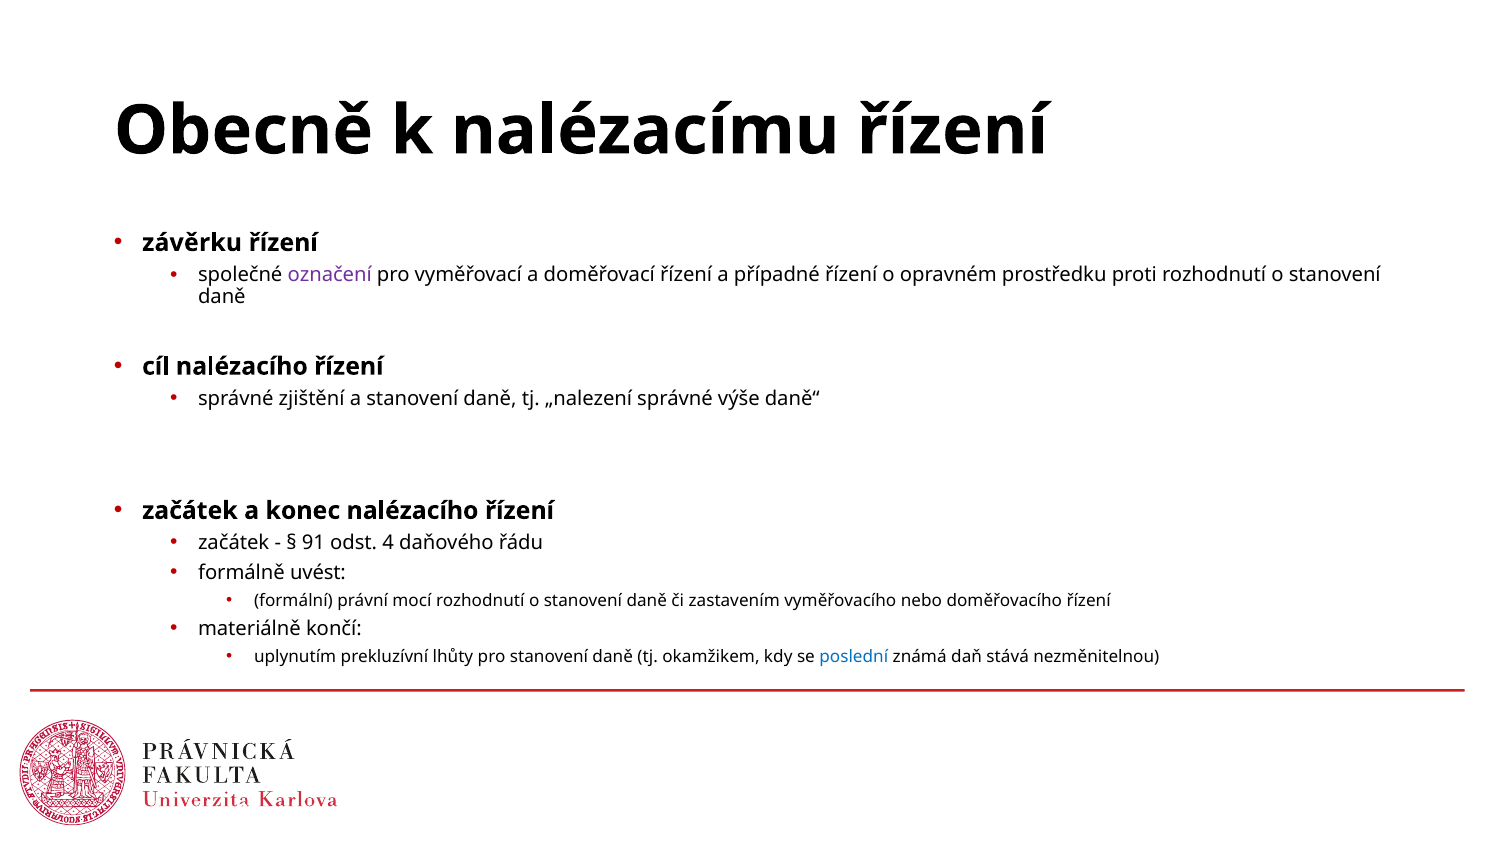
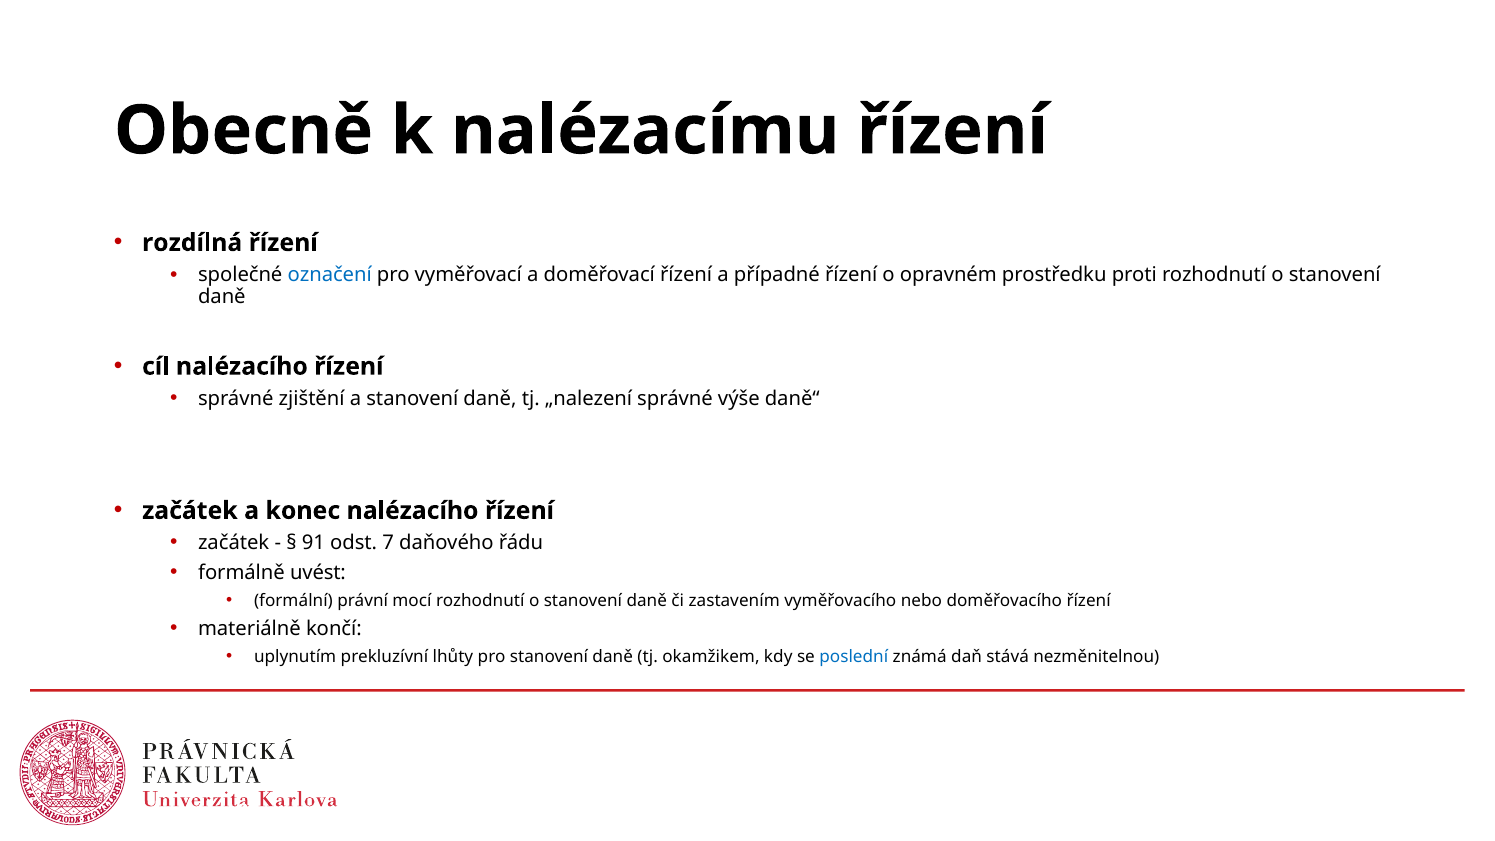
závěrku: závěrku -> rozdílná (192, 243)
označení colour: purple -> blue (330, 275)
4: 4 -> 7 (388, 543)
